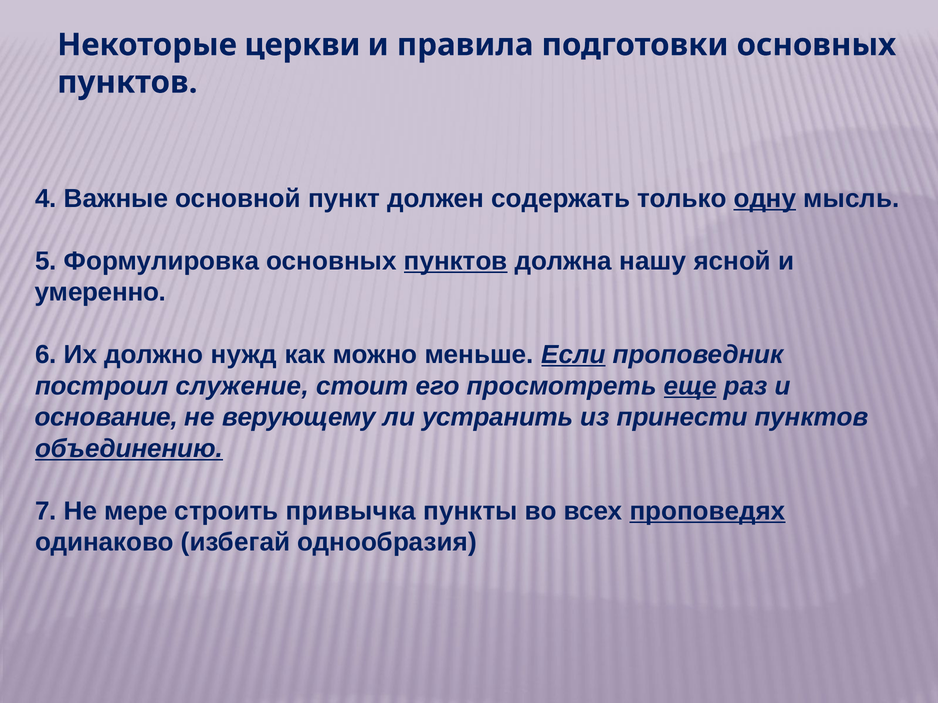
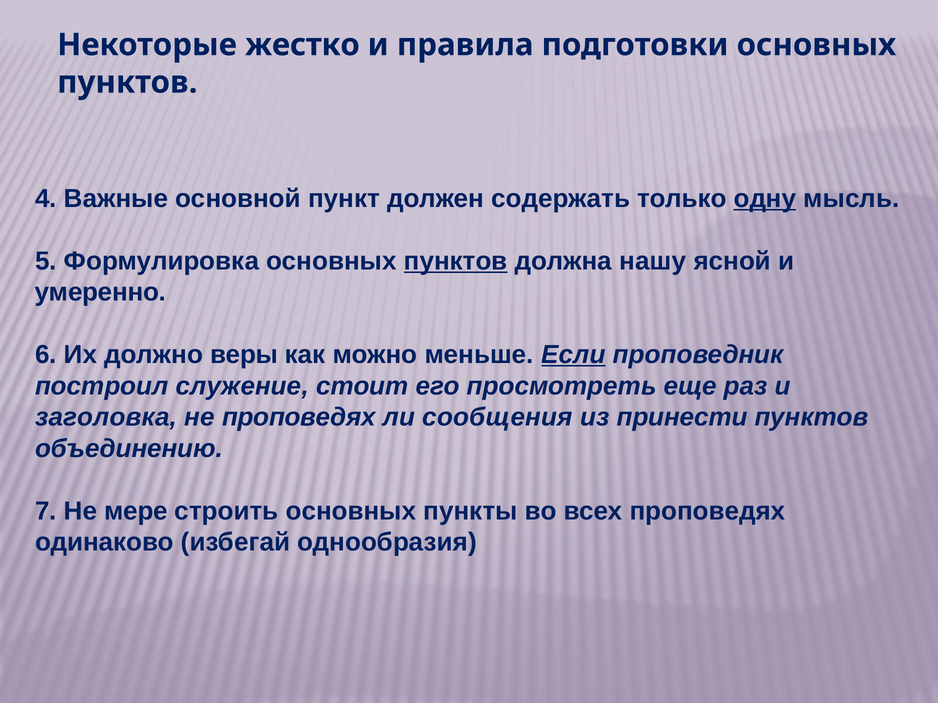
церкви: церкви -> жестко (302, 45)
нужд: нужд -> веры (244, 355)
еще underline: present -> none (690, 386)
основание: основание -> заголовка (106, 418)
не верующему: верующему -> проповедях (299, 418)
устранить: устранить -> сообщения (498, 418)
объединению underline: present -> none (129, 449)
строить привычка: привычка -> основных (351, 511)
проповедях underline: present -> none (708, 511)
